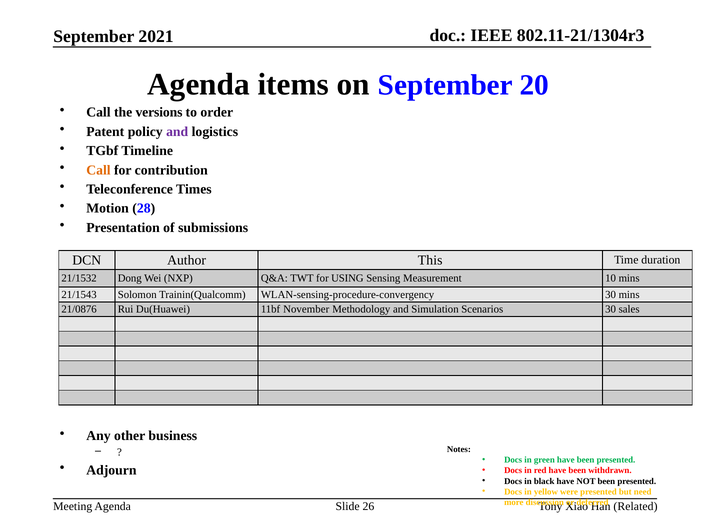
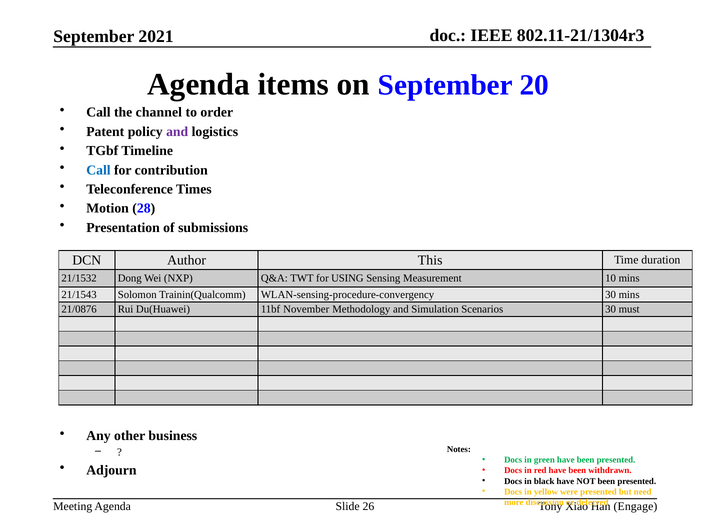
versions: versions -> channel (159, 112)
Call colour: orange -> blue (98, 170)
sales: sales -> must (629, 309)
Related: Related -> Engage (635, 506)
